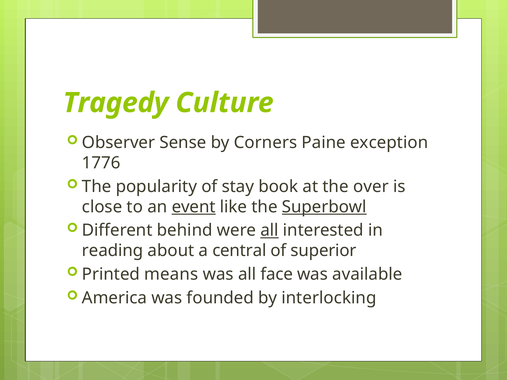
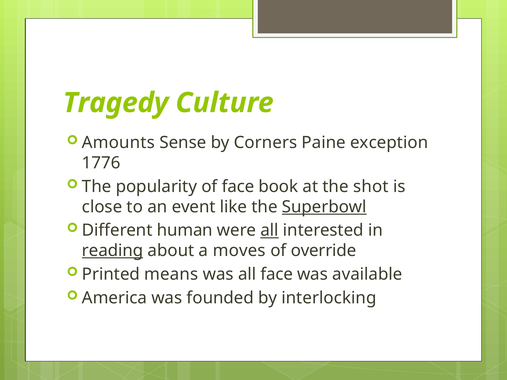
Observer: Observer -> Amounts (118, 143)
of stay: stay -> face (238, 187)
over: over -> shot (371, 187)
event underline: present -> none (194, 207)
behind: behind -> human (185, 231)
reading underline: none -> present (113, 251)
central: central -> moves (239, 251)
superior: superior -> override (324, 251)
